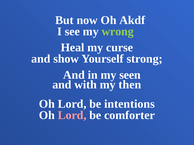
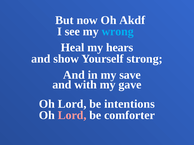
wrong colour: light green -> light blue (118, 32)
curse: curse -> hears (120, 48)
seen: seen -> save (130, 75)
then: then -> gave (130, 85)
